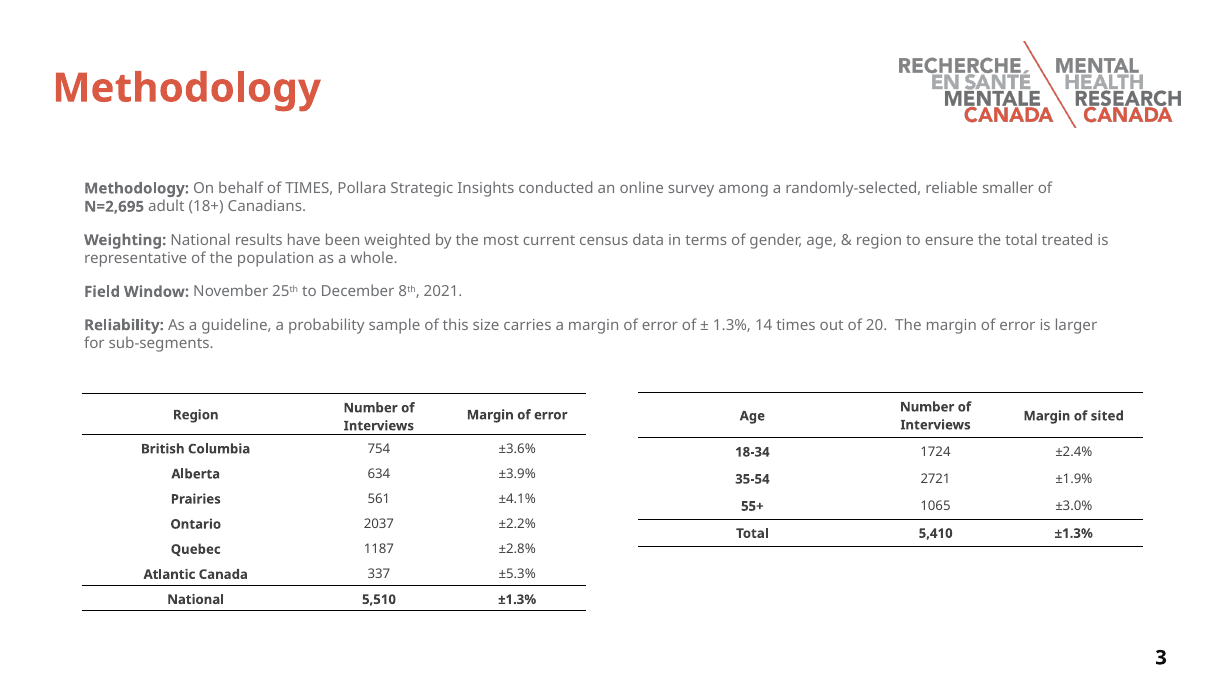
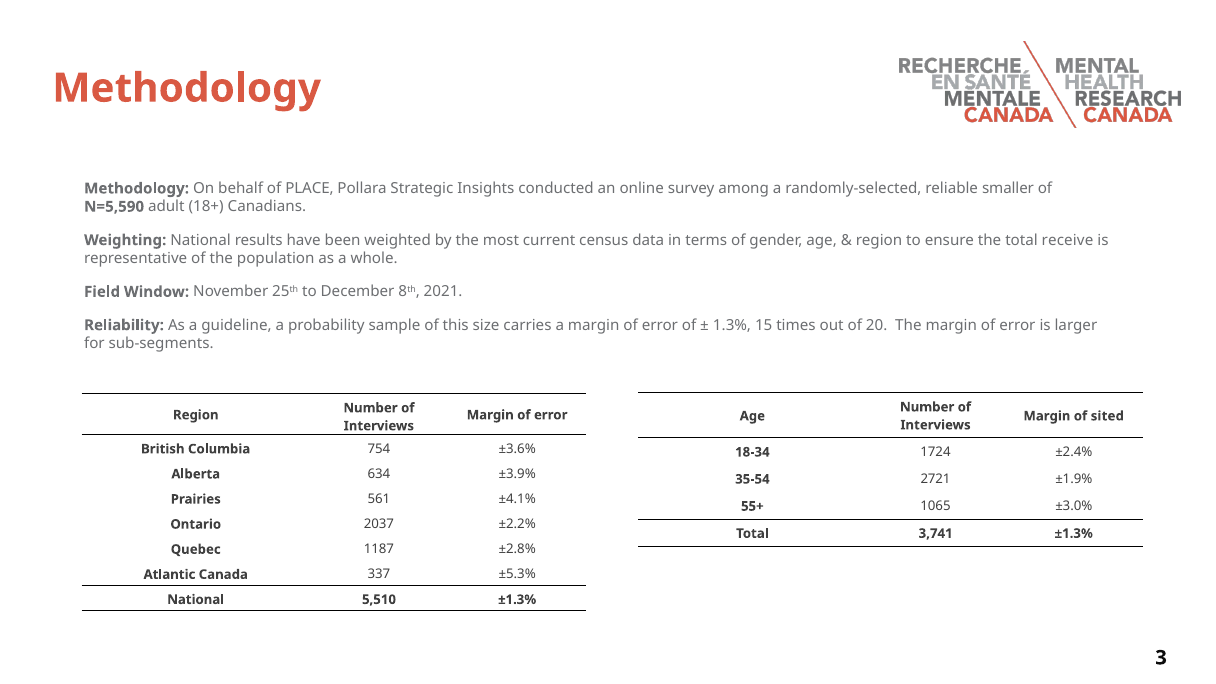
of TIMES: TIMES -> PLACE (310, 188)
N=2,695: N=2,695 -> N=5,590 (114, 207)
treated: treated -> receive (1068, 240)
14: 14 -> 15 (764, 325)
5,410: 5,410 -> 3,741 (936, 533)
